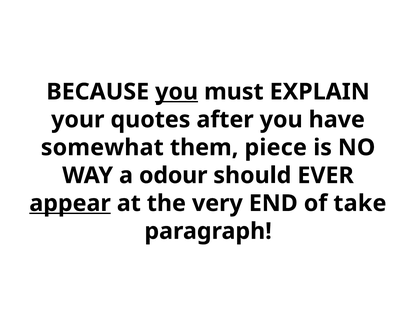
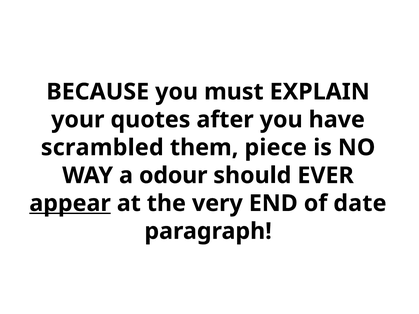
you underline: present -> none (177, 92)
somewhat: somewhat -> scrambled (102, 148)
take: take -> date (360, 203)
